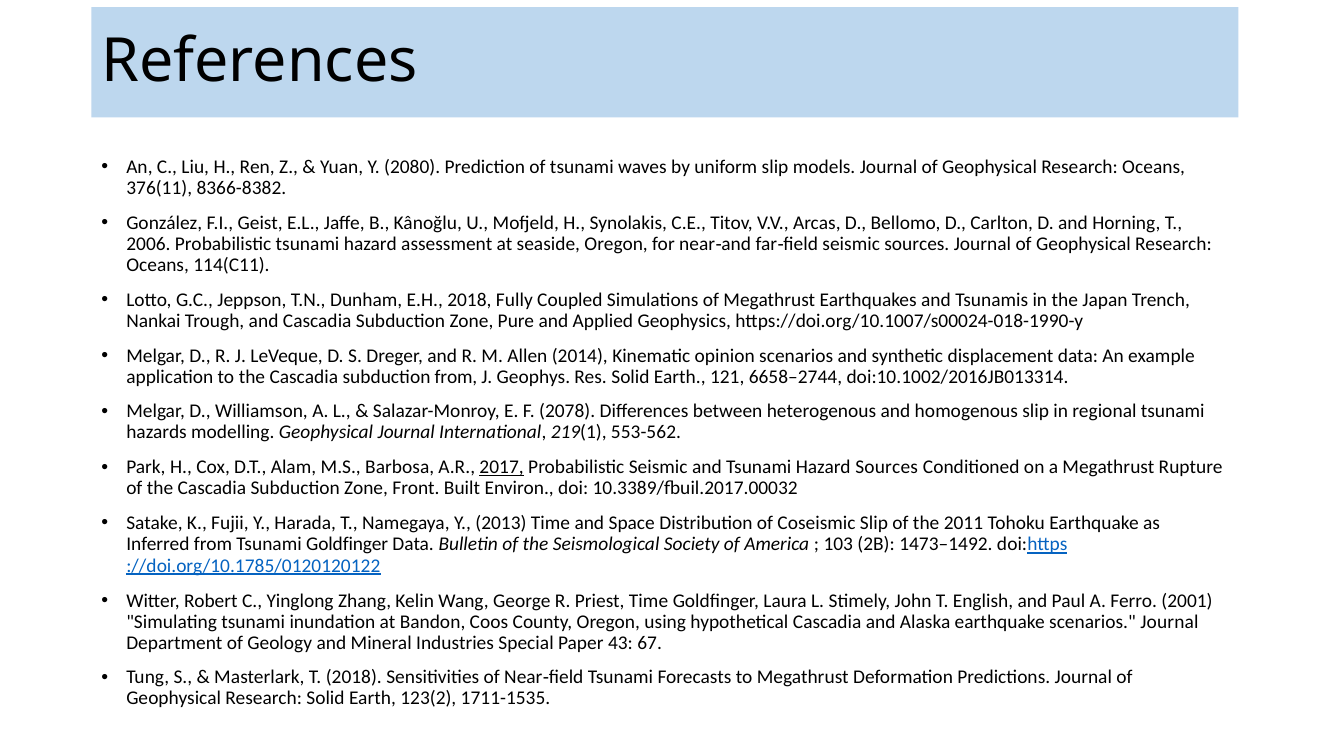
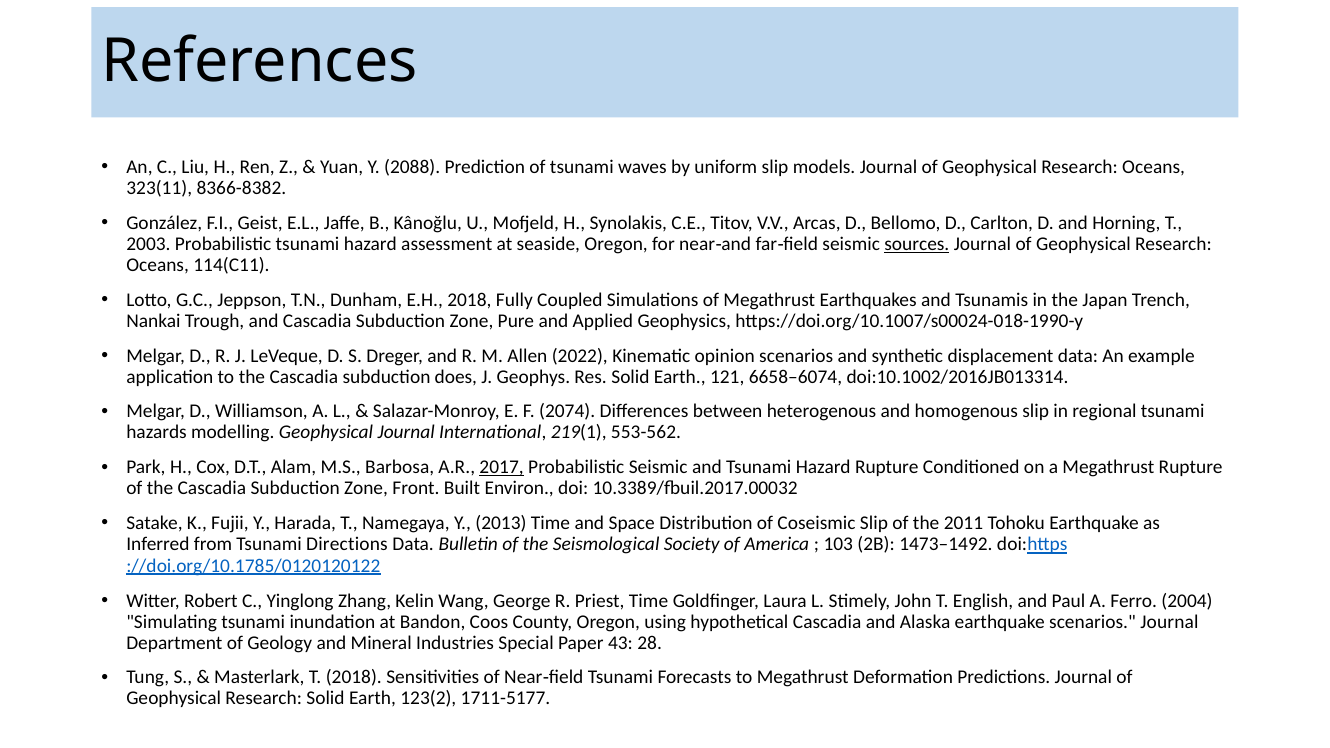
2080: 2080 -> 2088 (412, 167)
376(11: 376(11 -> 323(11 (159, 188)
2006: 2006 -> 2003 (148, 244)
sources underline: none -> present (917, 244)
2014: 2014 -> 2022 (580, 356)
subduction from: from -> does (456, 377)
6658–2744: 6658–2744 -> 6658–6074 (795, 377)
2078: 2078 -> 2074 (567, 412)
Hazard Sources: Sources -> Rupture (887, 467)
Tsunami Goldfinger: Goldfinger -> Directions (347, 545)
2001: 2001 -> 2004 (1187, 601)
67: 67 -> 28 (650, 643)
1711-1535: 1711-1535 -> 1711-5177 (506, 699)
